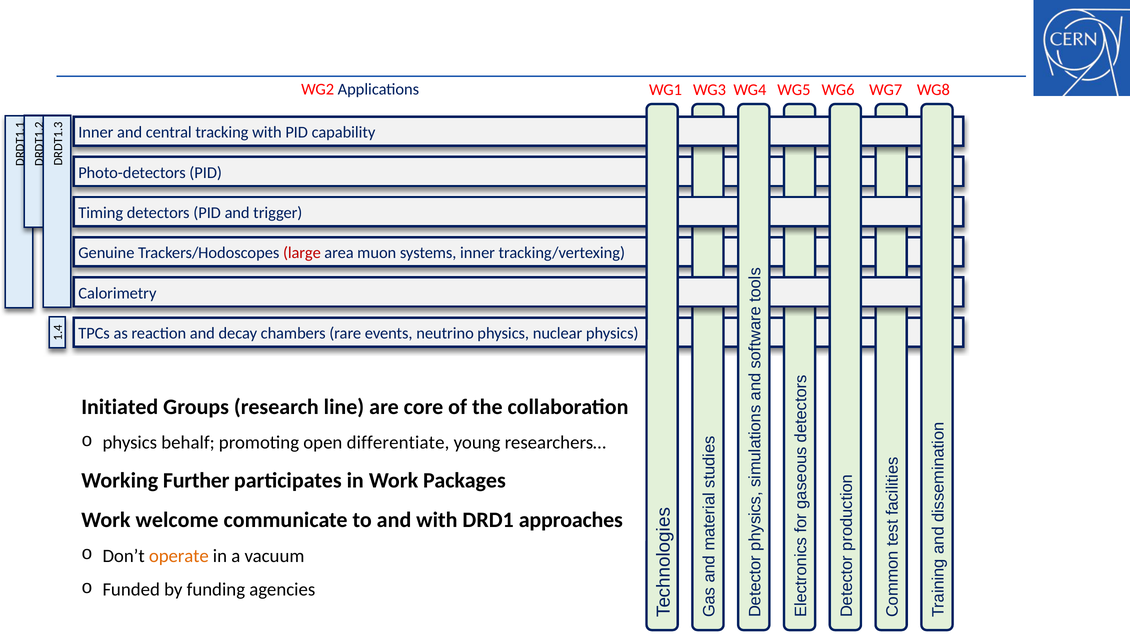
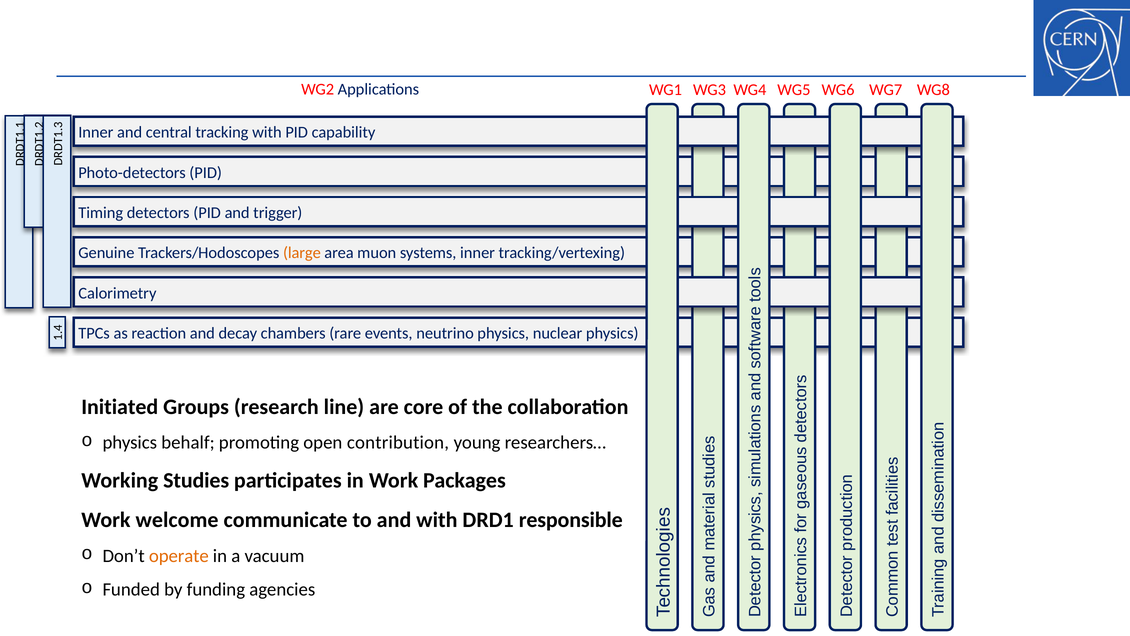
large colour: red -> orange (302, 253)
differentiate: differentiate -> contribution (398, 442)
Further: Further -> Studies (196, 480)
approaches: approaches -> responsible (571, 520)
